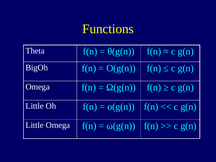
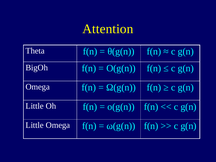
Functions: Functions -> Attention (108, 29)
